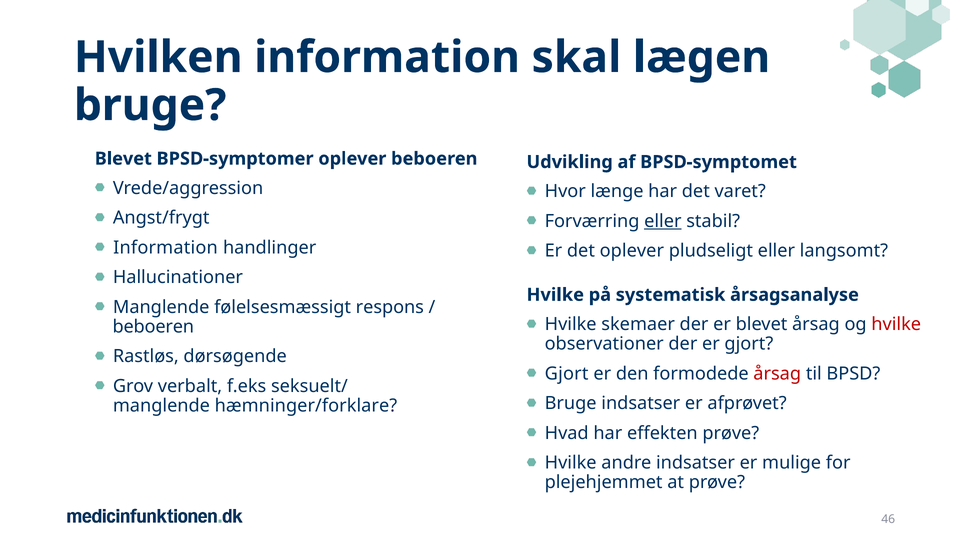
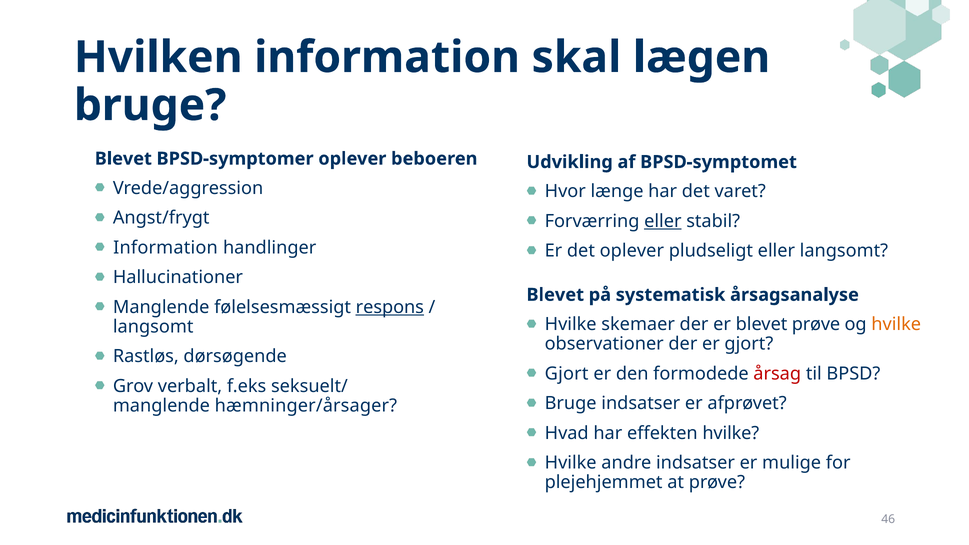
Hvilke: Hvilke -> Blevet (555, 295)
respons underline: none -> present (390, 307)
blevet årsag: årsag -> prøve (816, 324)
hvilke colour: red -> orange (896, 324)
beboeren: beboeren -> langsomt (153, 327)
hæmninger/forklare: hæmninger/forklare -> hæmninger/årsager (306, 406)
effekten prøve: prøve -> hvilke (731, 433)
